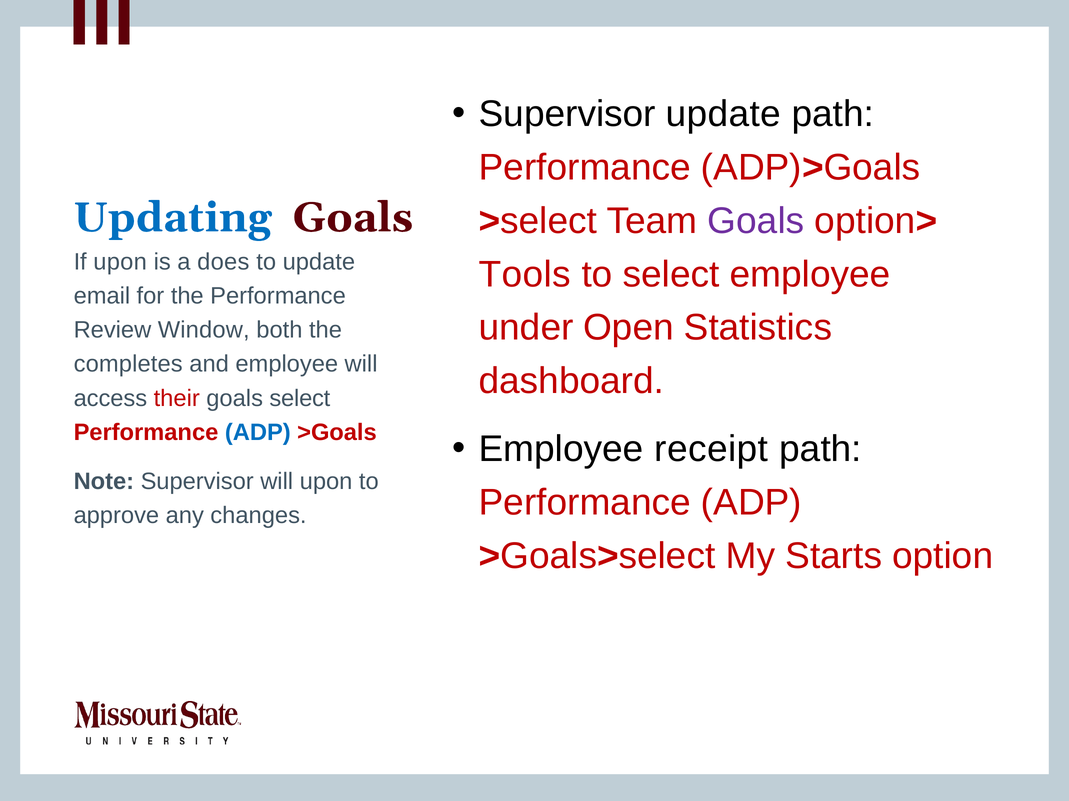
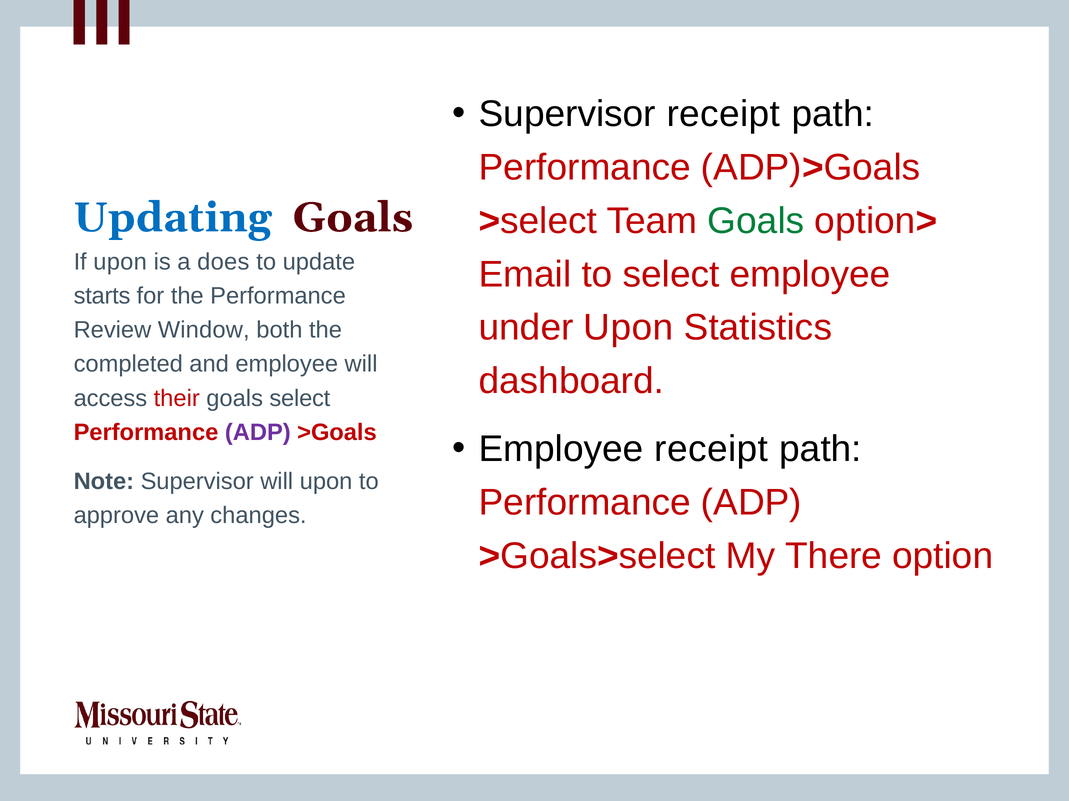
Supervisor update: update -> receipt (723, 114)
Goals colour: purple -> green (756, 221)
Tools: Tools -> Email (525, 275)
email: email -> starts (102, 296)
under Open: Open -> Upon (628, 328)
completes: completes -> completed (128, 364)
ADP colour: blue -> purple (258, 433)
Starts: Starts -> There (834, 556)
